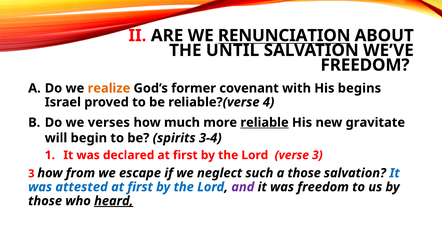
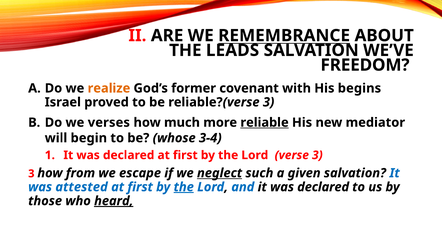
RENUNCIATION: RENUNCIATION -> REMEMBRANCE (284, 36)
UNTIL: UNTIL -> LEADS (233, 50)
reliable?(verse 4: 4 -> 3 (269, 102)
gravitate: gravitate -> mediator (375, 122)
spirits: spirits -> whose (174, 138)
neglect underline: none -> present (220, 173)
a those: those -> given (304, 173)
the underline: none -> present (184, 187)
and colour: purple -> blue (243, 187)
freedom: freedom -> declared (323, 187)
